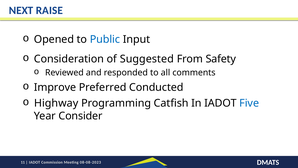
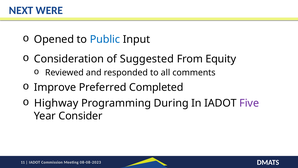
RAISE: RAISE -> WERE (49, 10)
Safety: Safety -> Equity (221, 59)
Conducted: Conducted -> Completed (156, 87)
Catfish: Catfish -> During (171, 103)
Five colour: blue -> purple (249, 103)
